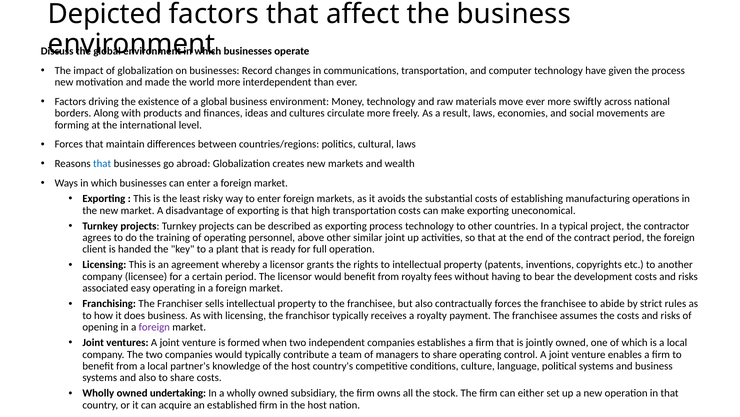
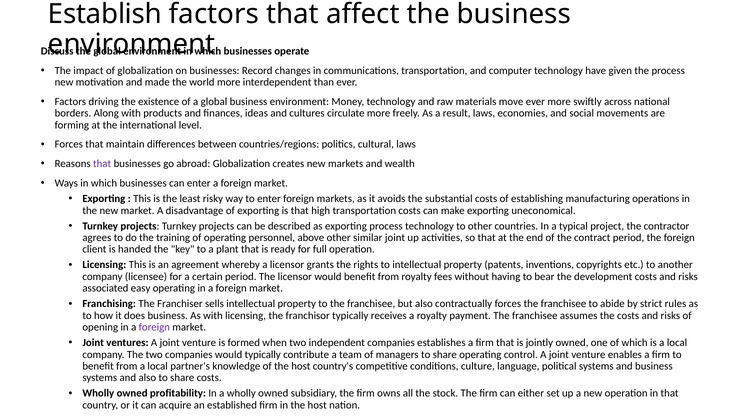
Depicted: Depicted -> Establish (105, 14)
that colour: blue -> purple (102, 164)
undertaking: undertaking -> profitability (178, 393)
